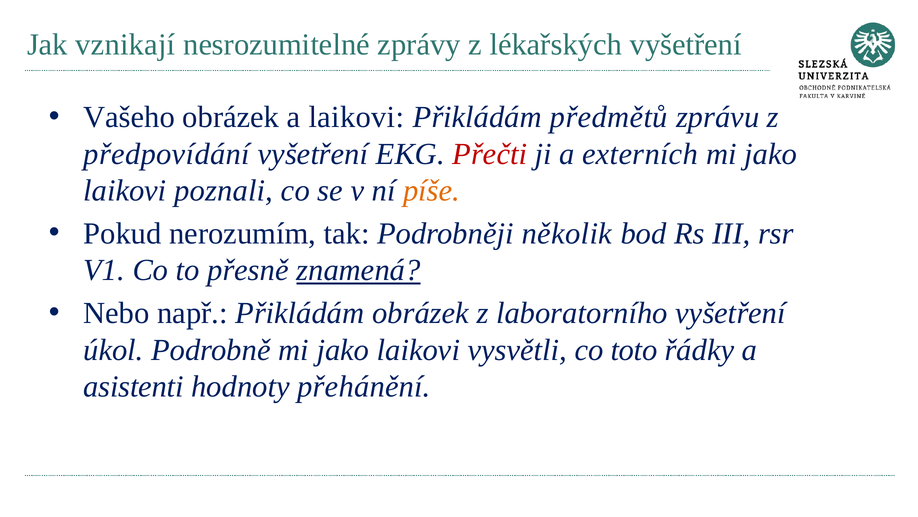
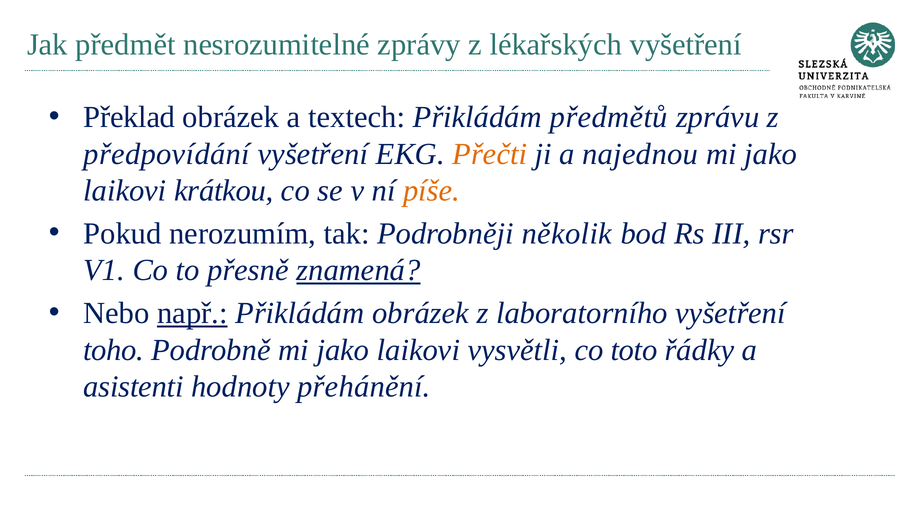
vznikají: vznikají -> předmět (125, 45)
Vašeho: Vašeho -> Překlad (129, 117)
a laikovi: laikovi -> textech (357, 117)
Přečti colour: red -> orange (490, 154)
externích: externích -> najednou (640, 154)
poznali: poznali -> krátkou (224, 190)
např underline: none -> present (192, 313)
úkol: úkol -> toho (114, 350)
